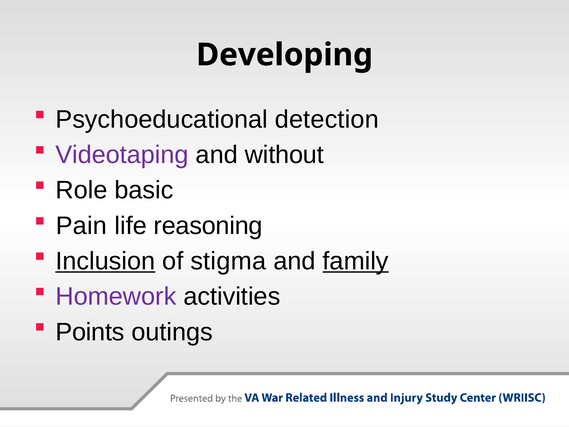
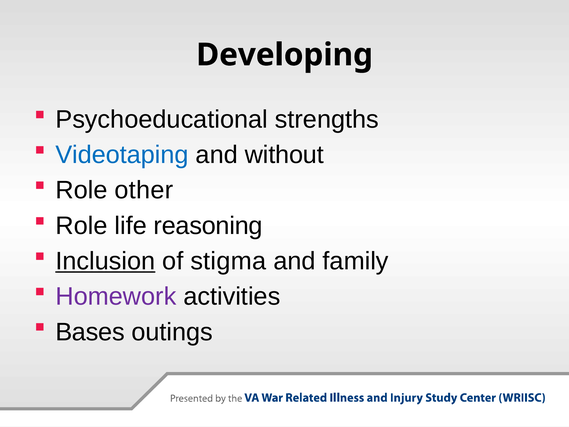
detection: detection -> strengths (327, 119)
Videotaping colour: purple -> blue (122, 155)
basic: basic -> other (144, 190)
Pain: Pain -> Role (81, 226)
family underline: present -> none (356, 261)
Points: Points -> Bases (90, 332)
